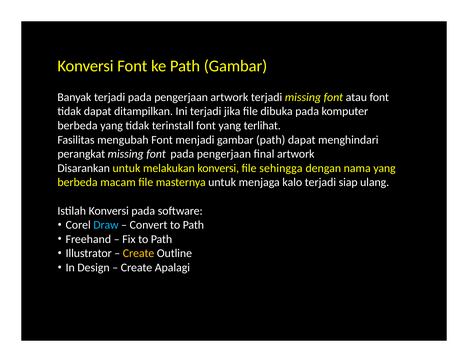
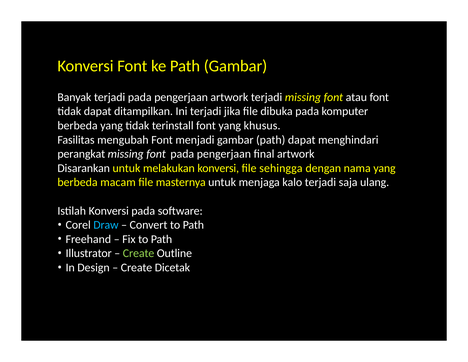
terlihat: terlihat -> khusus (262, 125)
siap: siap -> saja (348, 182)
Create colour: yellow -> light green (139, 253)
Apalagi: Apalagi -> Dicetak (172, 267)
